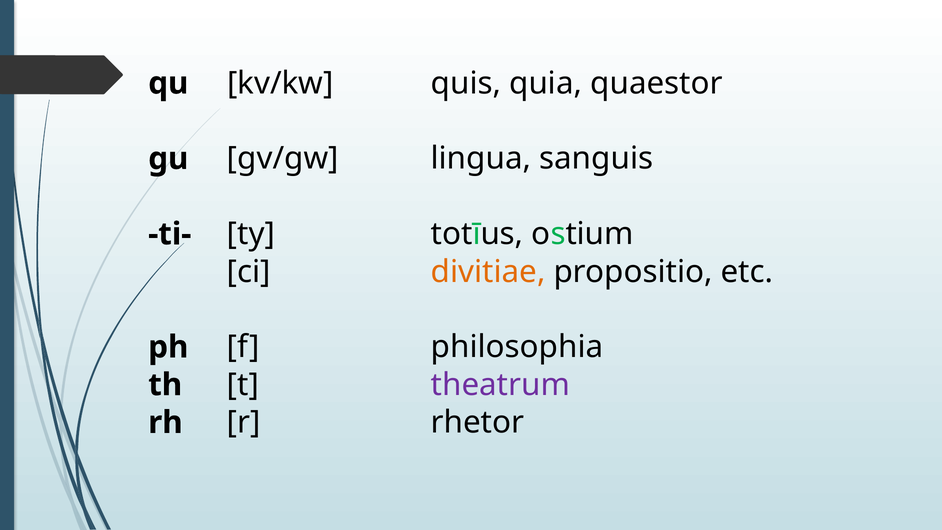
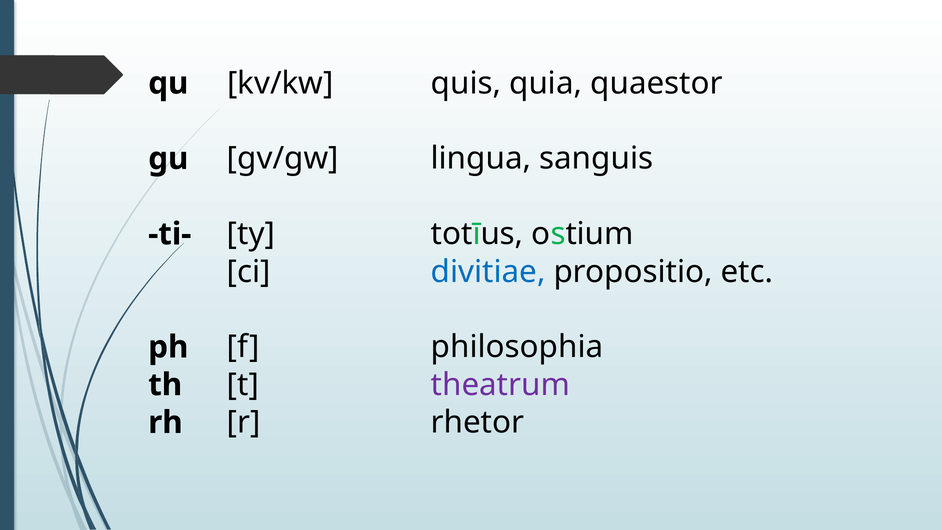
divitiae colour: orange -> blue (488, 272)
